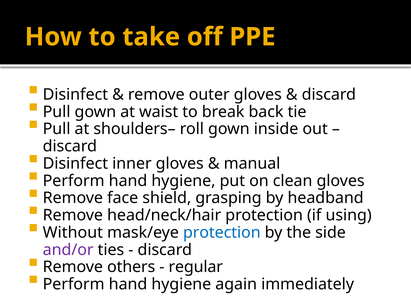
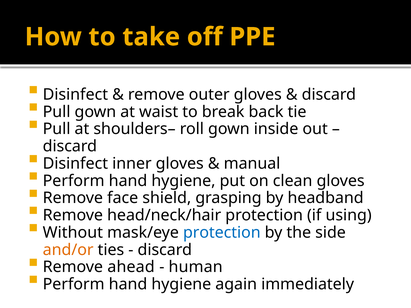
and/or colour: purple -> orange (68, 250)
others: others -> ahead (131, 267)
regular: regular -> human (196, 267)
